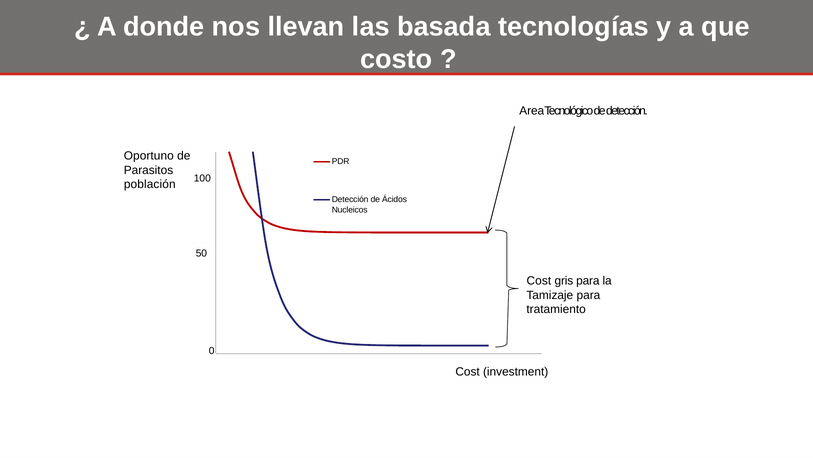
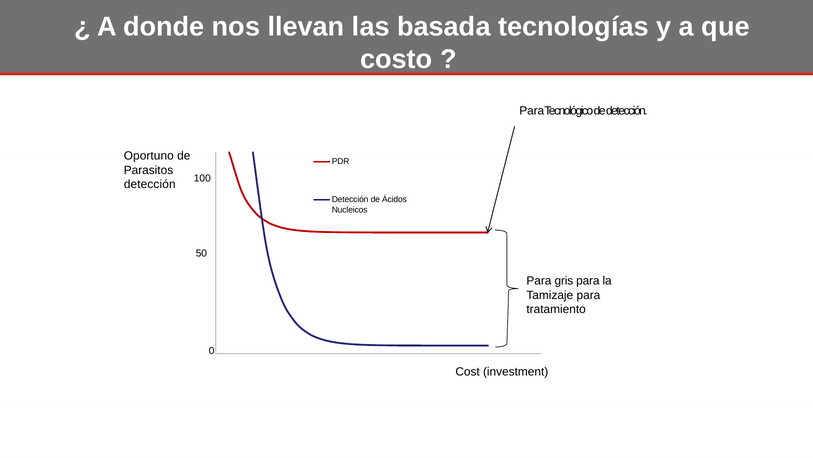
Area: Area -> Para (532, 111)
población: población -> detección (150, 184)
Cost: Cost -> Para (539, 280)
